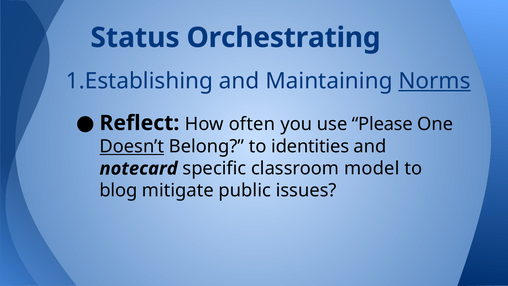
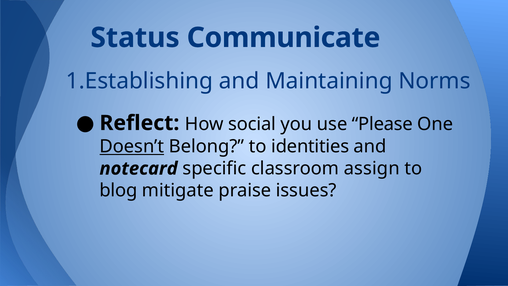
Orchestrating: Orchestrating -> Communicate (284, 38)
Norms underline: present -> none (434, 81)
often: often -> social (252, 124)
model: model -> assign (372, 168)
public: public -> praise (245, 190)
